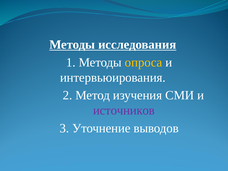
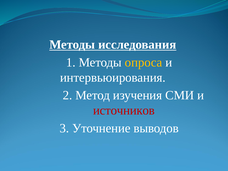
источников colour: purple -> red (124, 110)
